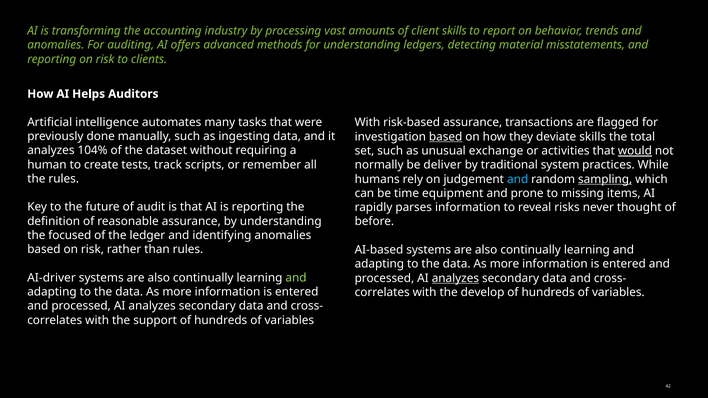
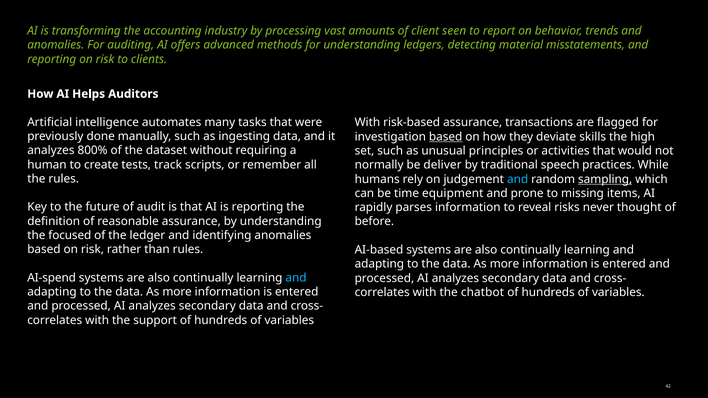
client skills: skills -> seen (454, 31)
total: total -> high (643, 137)
104%: 104% -> 800% (93, 151)
exchange: exchange -> principles (496, 151)
would underline: present -> none (635, 151)
system: system -> speech (560, 165)
AI-driver: AI-driver -> AI-spend (52, 278)
and colour: light green -> light blue (296, 278)
analyzes underline: present -> none (455, 278)
develop: develop -> chatbot (482, 293)
